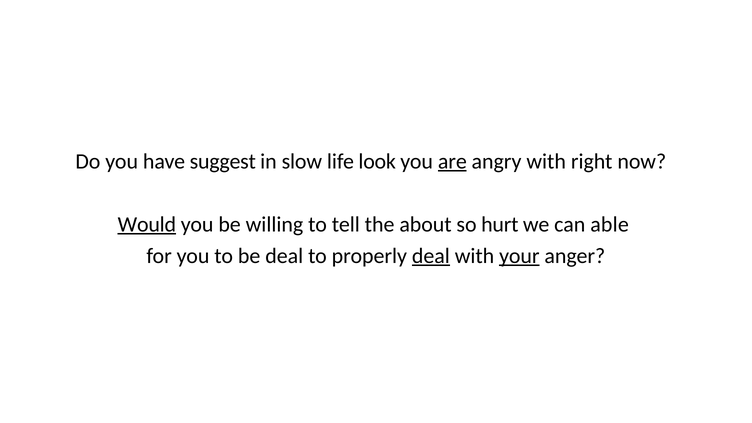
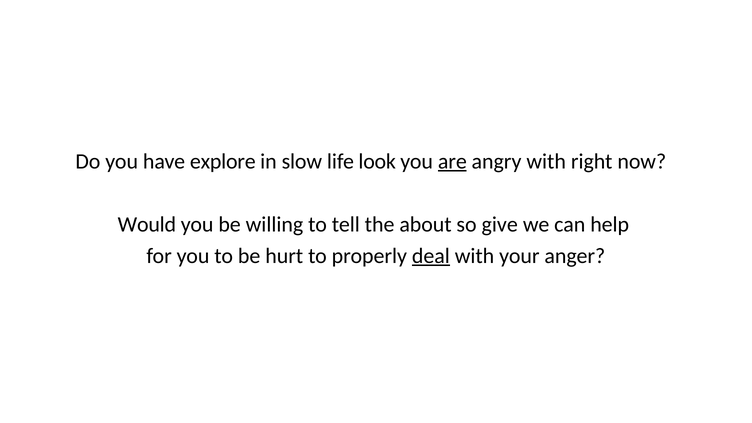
suggest: suggest -> explore (223, 161)
Would underline: present -> none (147, 224)
hurt: hurt -> give (500, 224)
able: able -> help (610, 224)
be deal: deal -> hurt (284, 256)
your underline: present -> none (519, 256)
